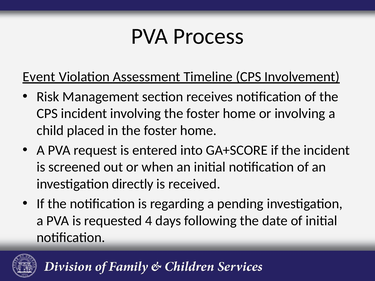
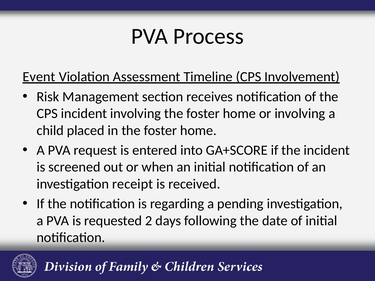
directly: directly -> receipt (133, 184)
4: 4 -> 2 (149, 221)
